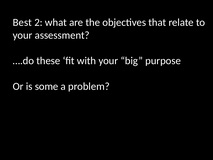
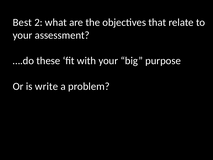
some: some -> write (47, 86)
